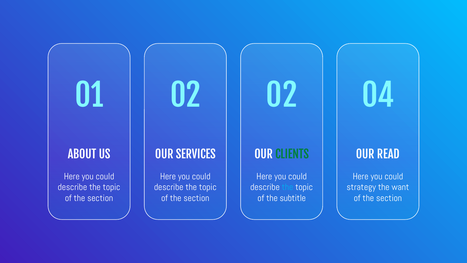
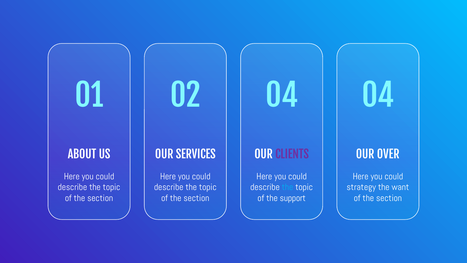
02 02: 02 -> 04 (282, 96)
CLIENTS colour: green -> purple (292, 154)
READ: READ -> OVER (388, 154)
subtitle: subtitle -> support (293, 198)
